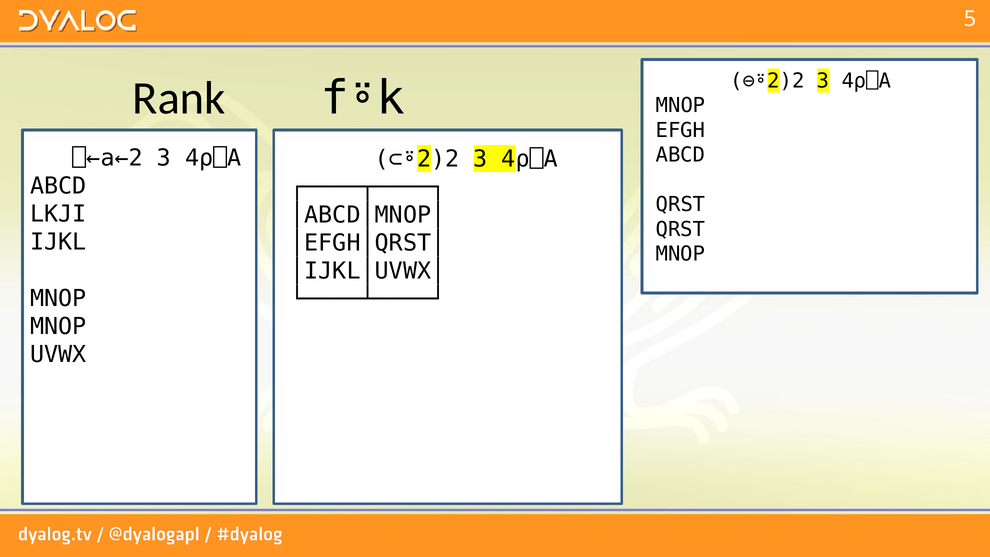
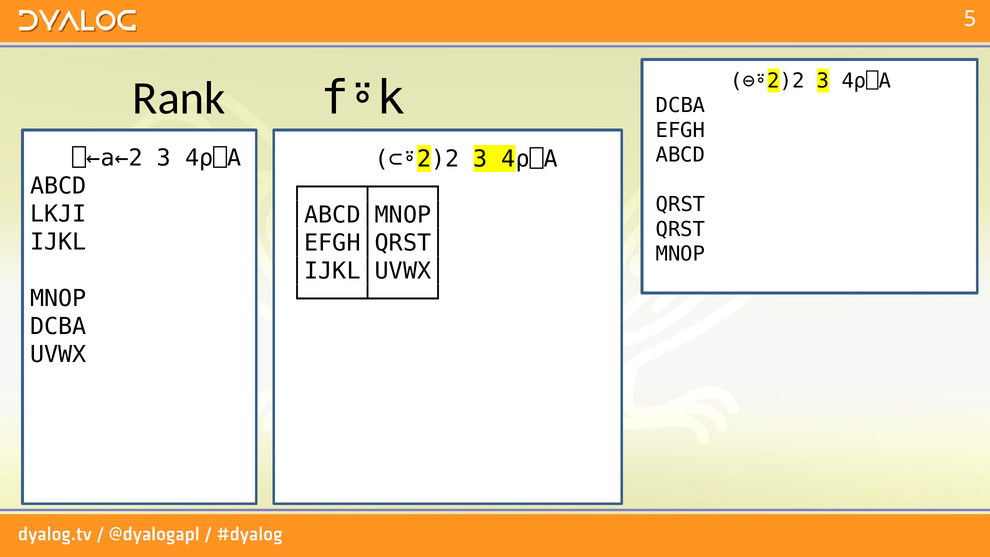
MNOP: MNOP -> DCBA (681, 105)
MNOP: MNOP -> DCBA (58, 326)
